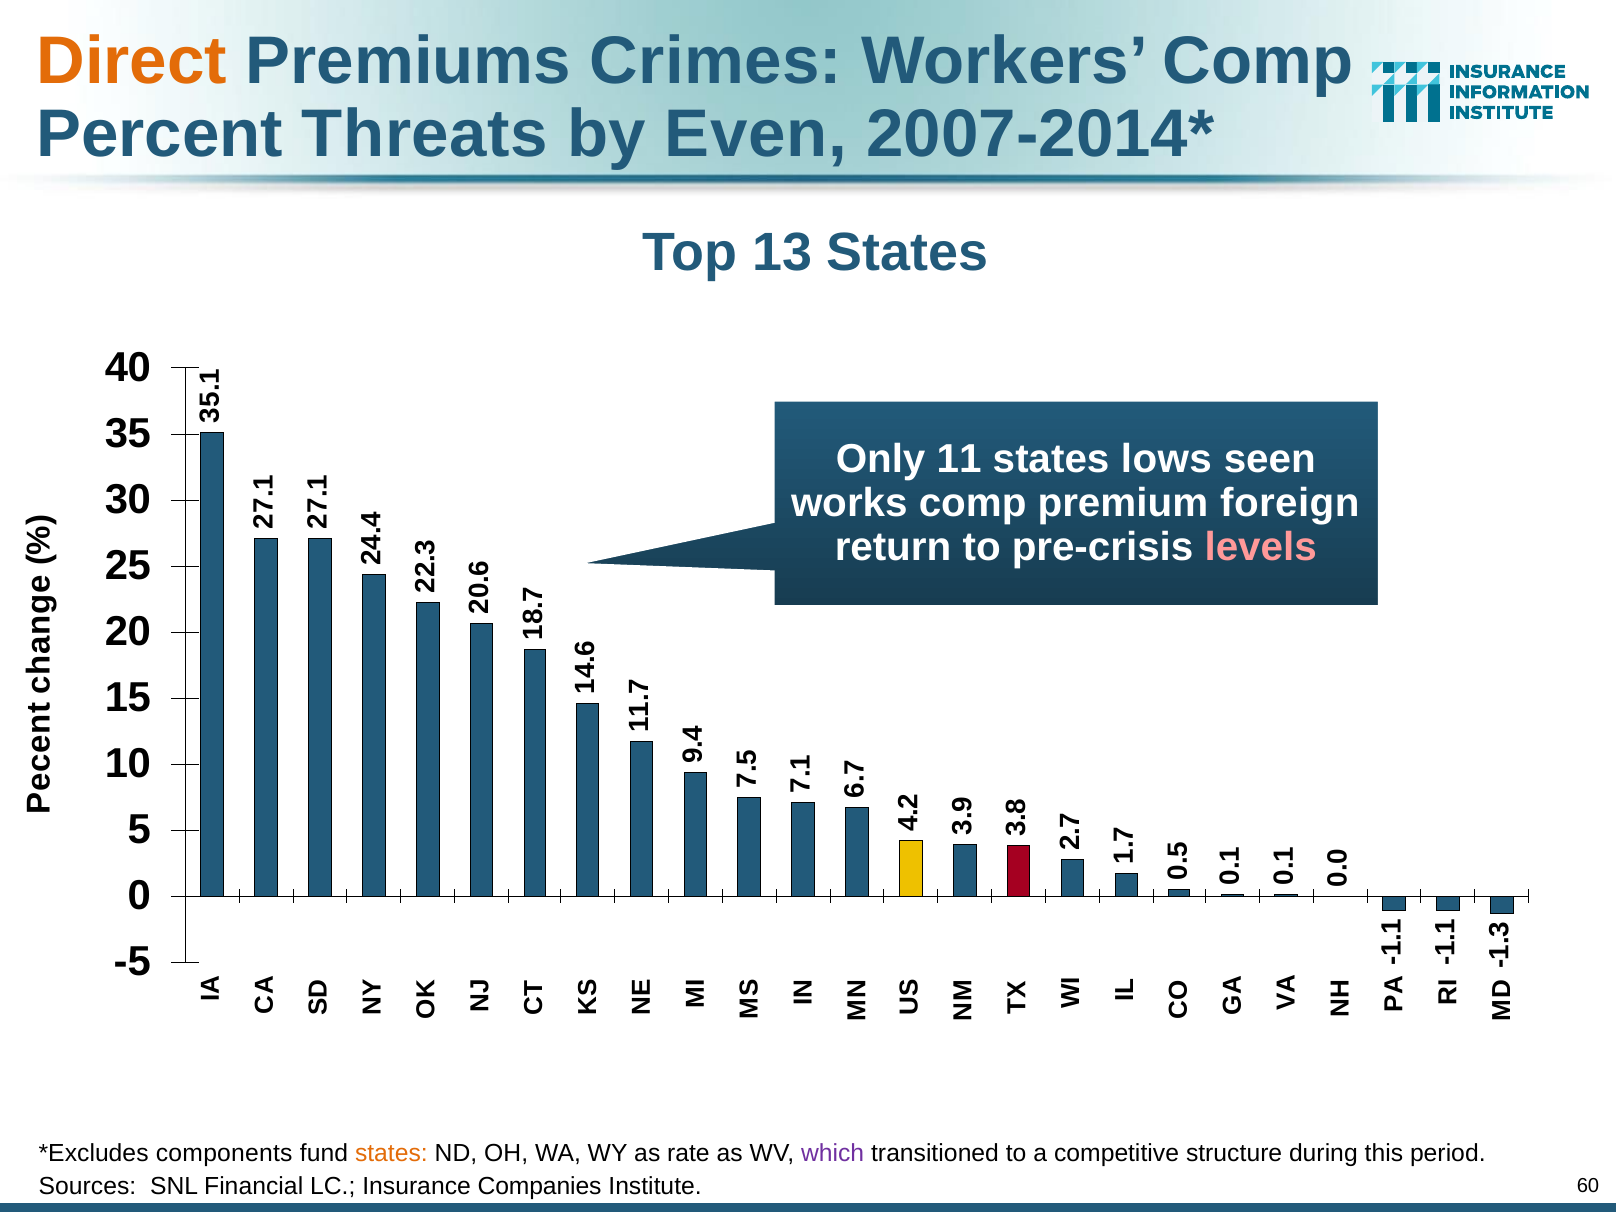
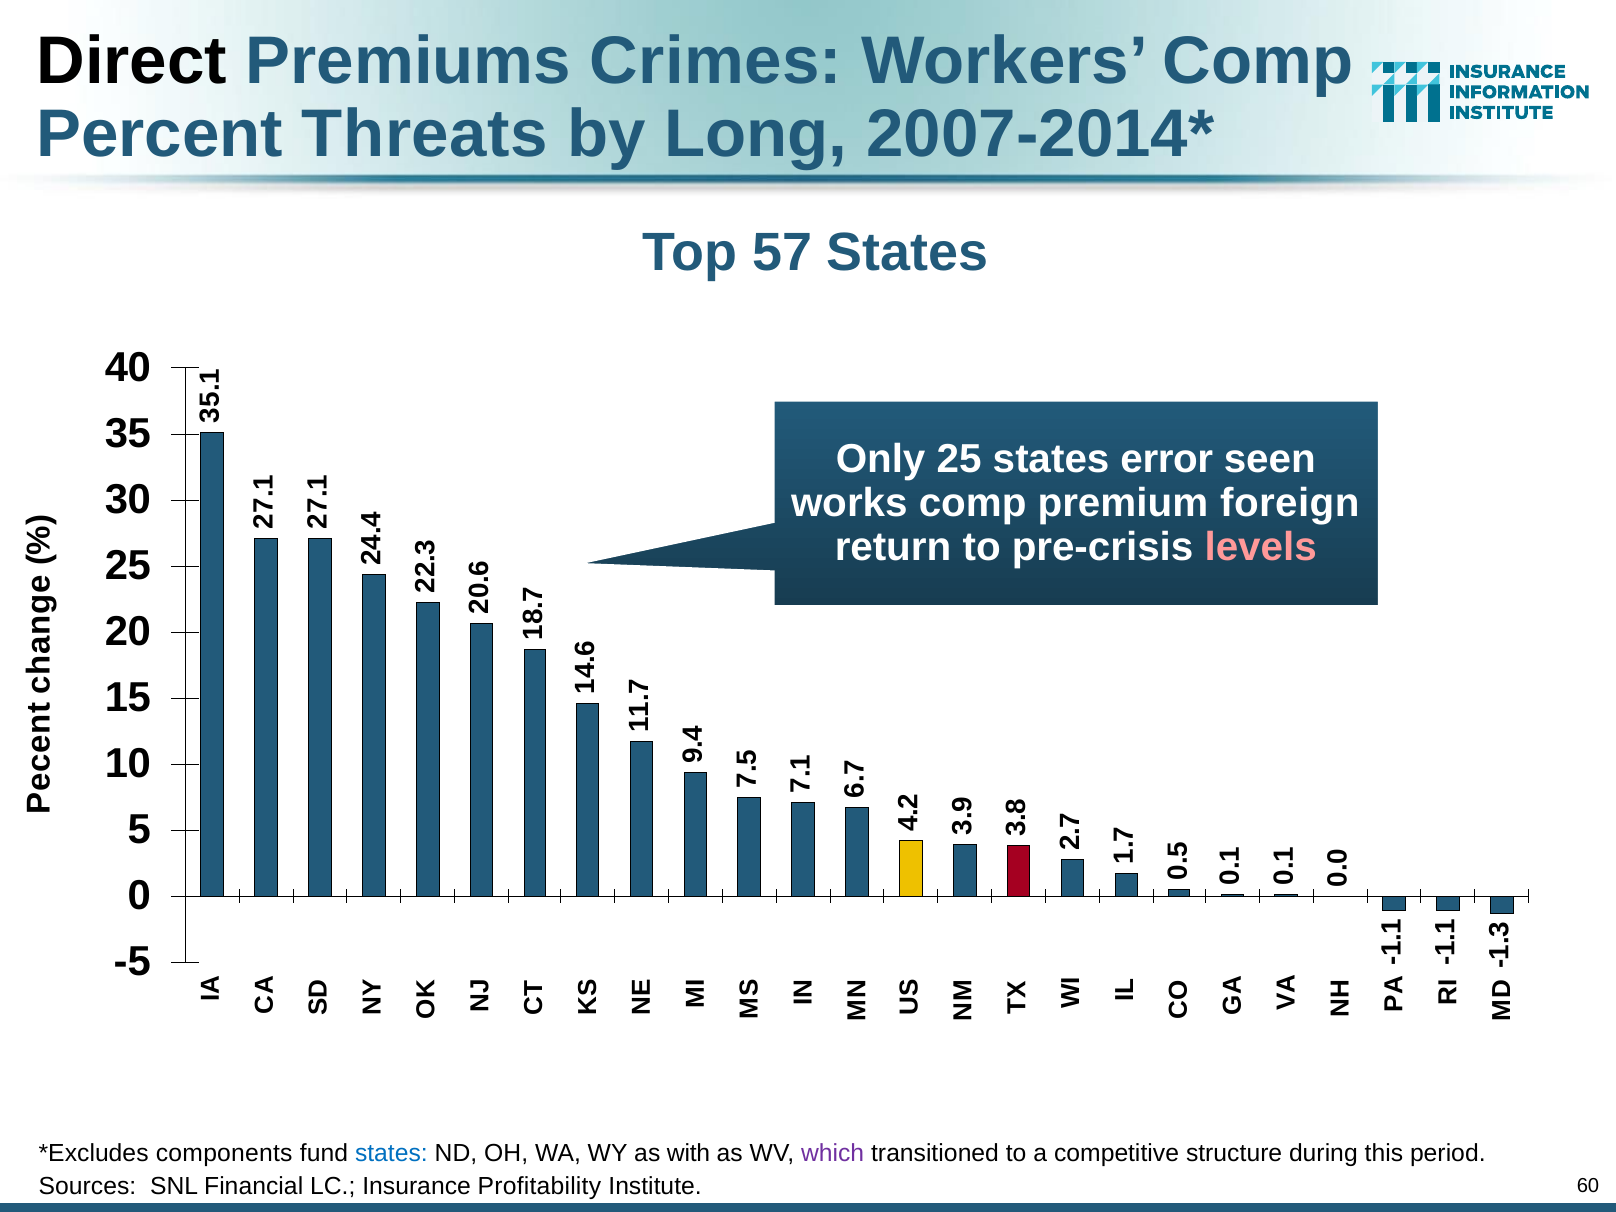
Direct colour: orange -> black (132, 62)
Even: Even -> Long (756, 134)
13: 13 -> 57 (782, 253)
Only 11: 11 -> 25 (959, 460)
lows: lows -> error (1167, 460)
states colour: orange -> blue (391, 1153)
rate: rate -> with (689, 1153)
Companies: Companies -> Profitability (539, 1186)
